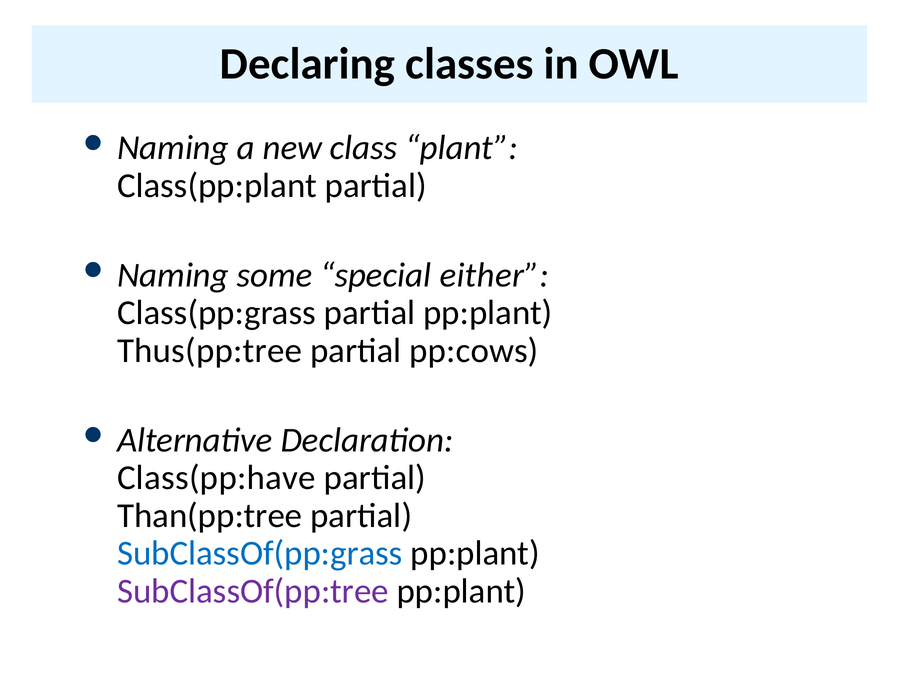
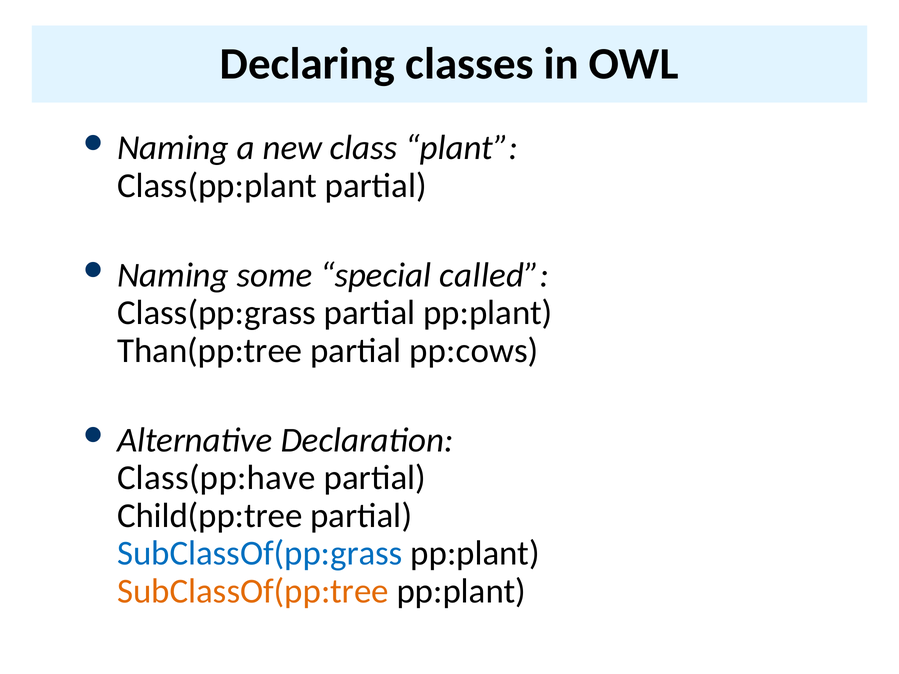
either: either -> called (494, 275)
Thus(pp:tree: Thus(pp:tree -> Than(pp:tree (210, 351)
Than(pp:tree: Than(pp:tree -> Child(pp:tree (210, 516)
SubClassOf(pp:tree colour: purple -> orange (253, 591)
